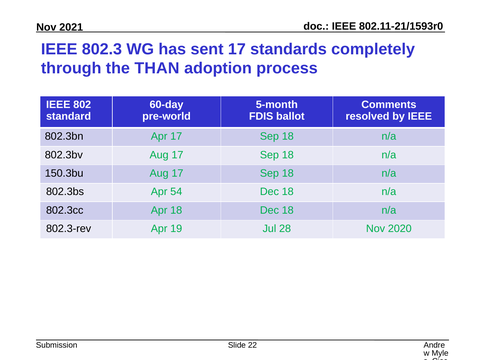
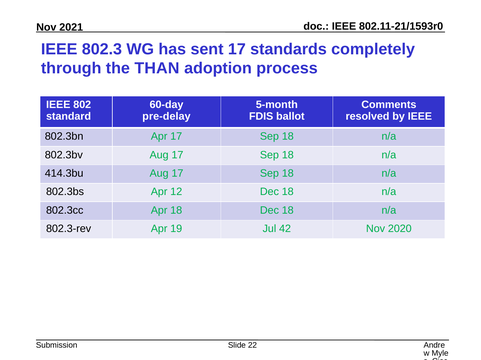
pre-world: pre-world -> pre-delay (166, 117)
150.3bu: 150.3bu -> 414.3bu (64, 174)
54: 54 -> 12 (176, 192)
28: 28 -> 42 (285, 229)
